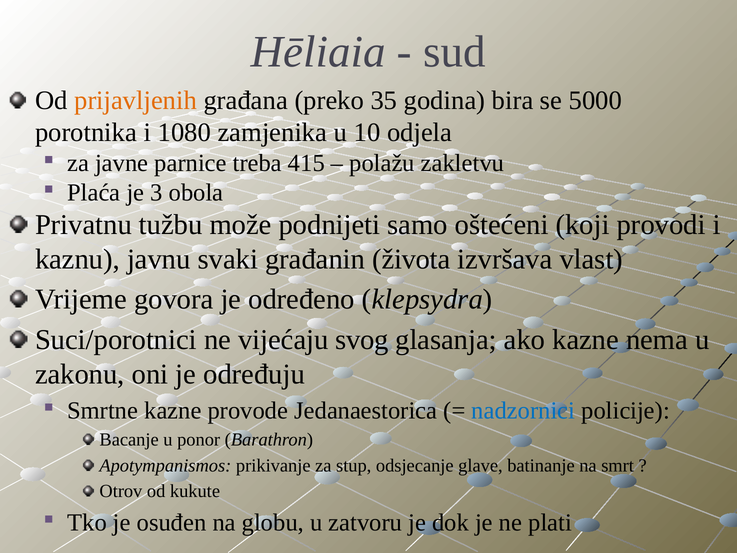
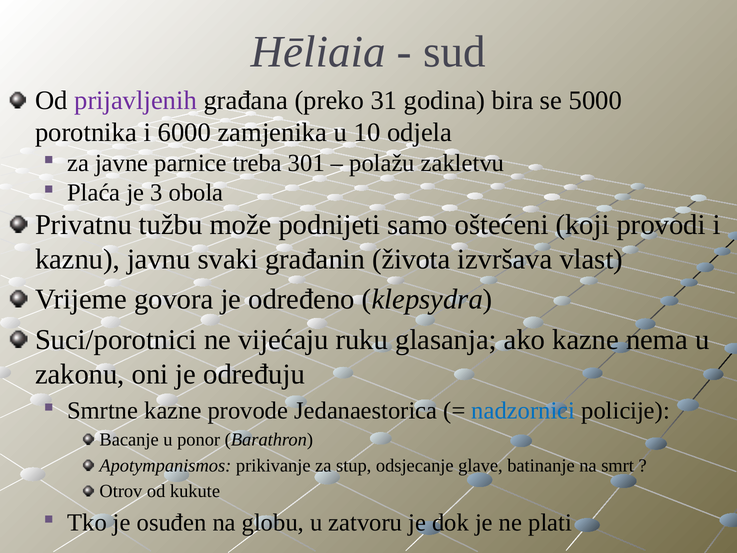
prijavljenih colour: orange -> purple (136, 101)
35: 35 -> 31 (384, 101)
1080: 1080 -> 6000 (184, 132)
415: 415 -> 301 (306, 163)
svog: svog -> ruku (362, 339)
